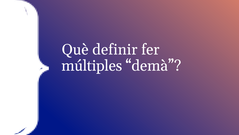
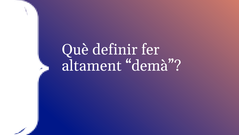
múltiples: múltiples -> altament (92, 66)
